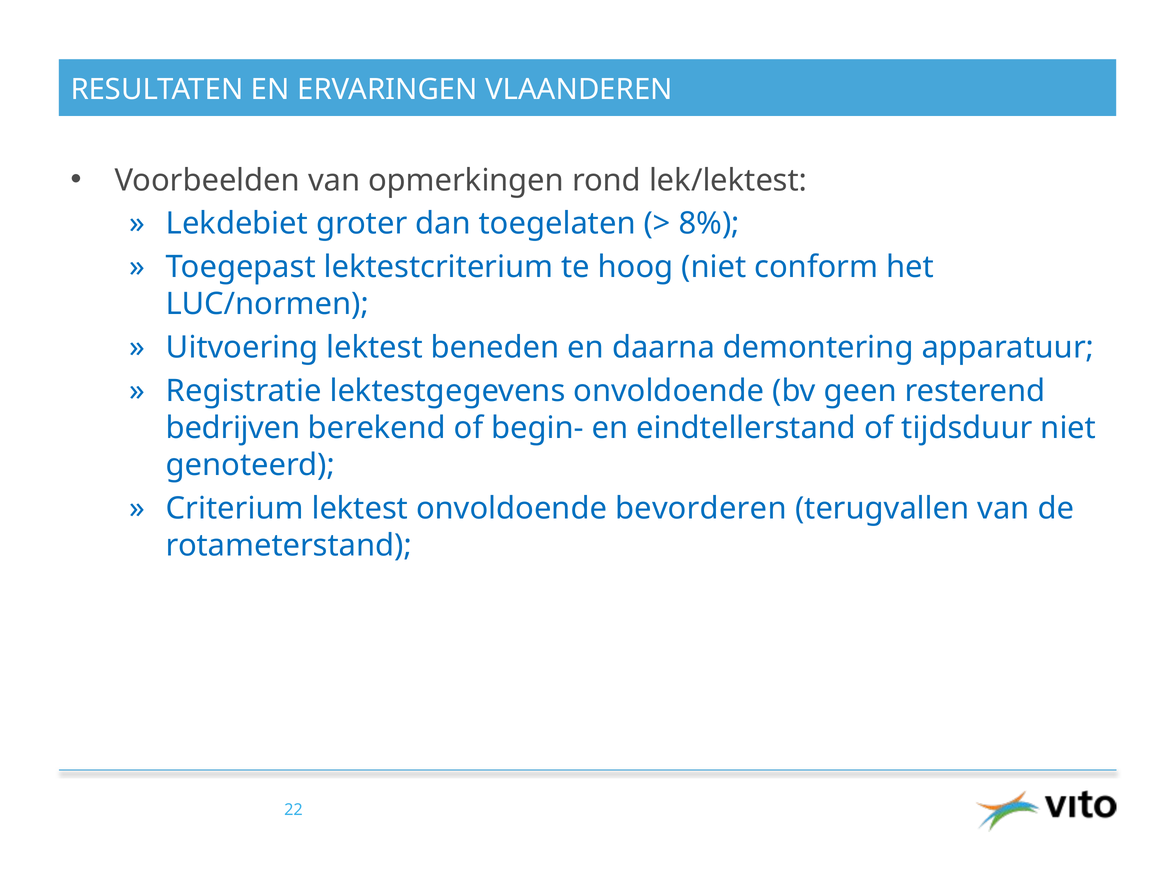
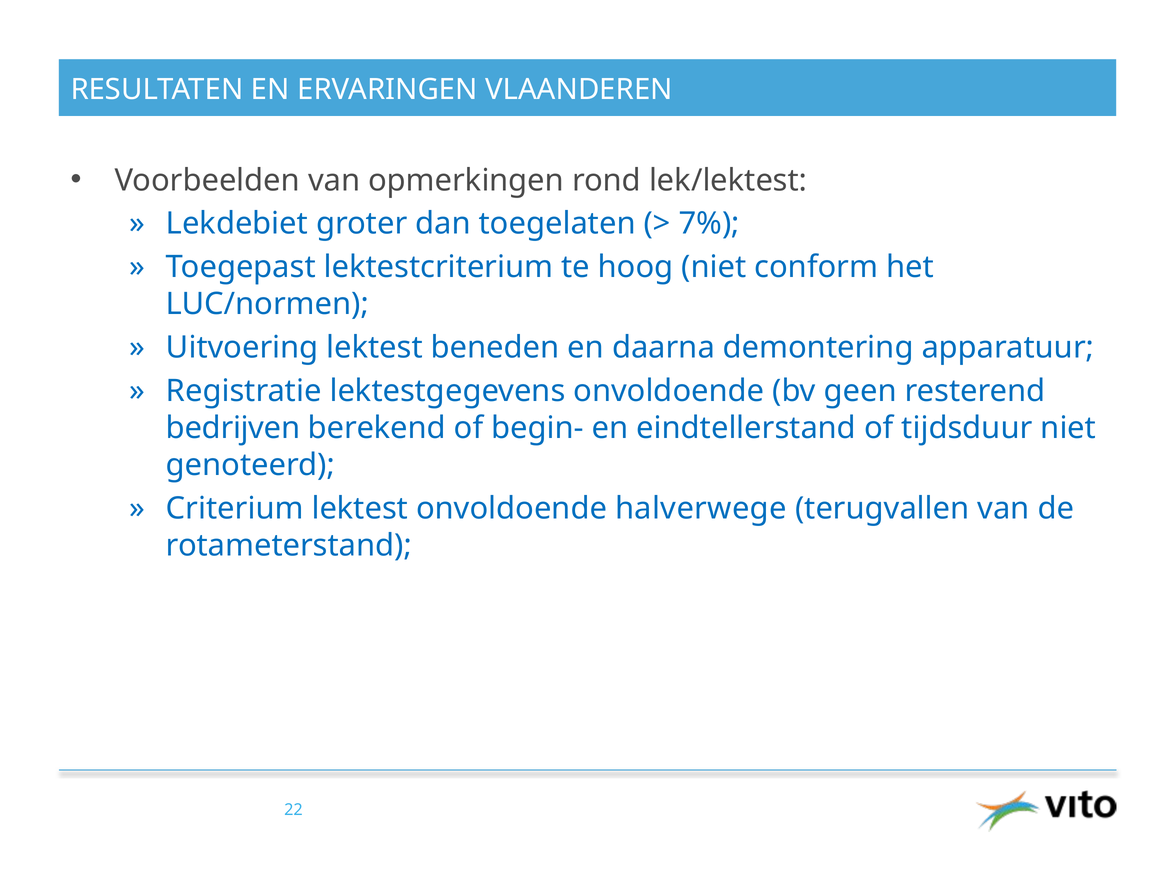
8%: 8% -> 7% (709, 224)
bevorderen: bevorderen -> halverwege (701, 509)
